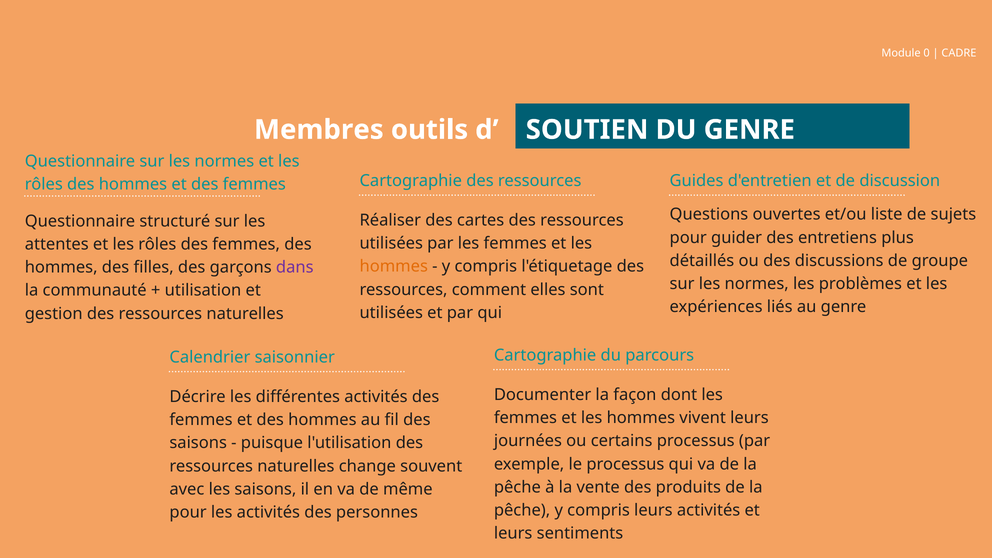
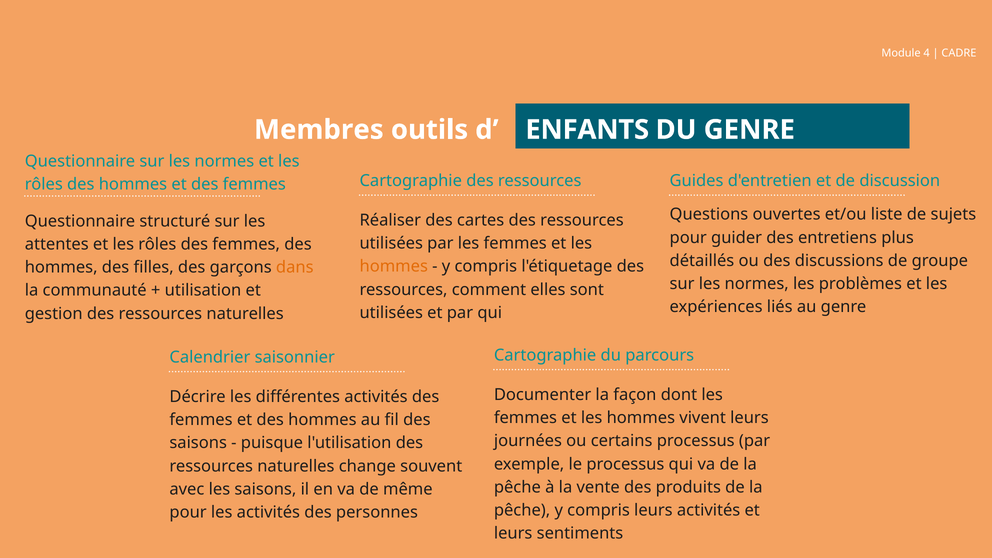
0: 0 -> 4 (927, 53)
SOUTIEN: SOUTIEN -> ENFANTS (587, 130)
dans colour: purple -> orange (295, 267)
